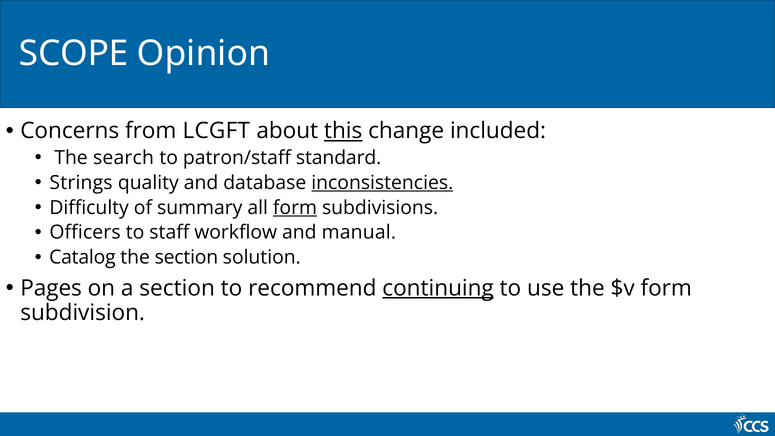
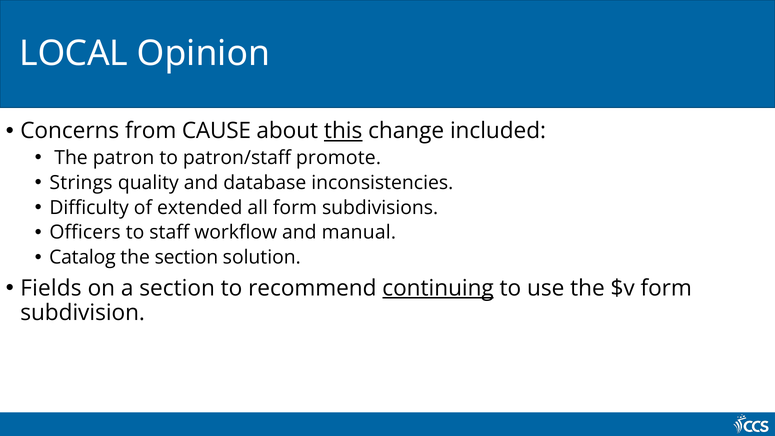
SCOPE: SCOPE -> LOCAL (74, 53)
LCGFT: LCGFT -> CAUSE (216, 131)
search: search -> patron (124, 158)
standard: standard -> promote (338, 158)
inconsistencies underline: present -> none (382, 183)
summary: summary -> extended (200, 208)
form underline: present -> none (295, 208)
Pages: Pages -> Fields (51, 288)
